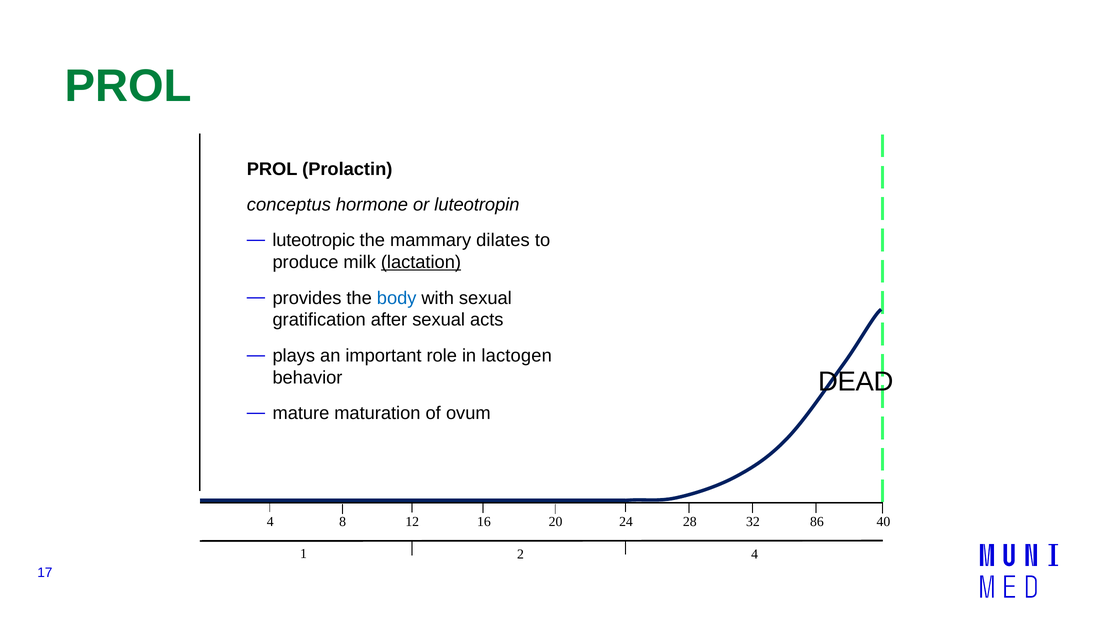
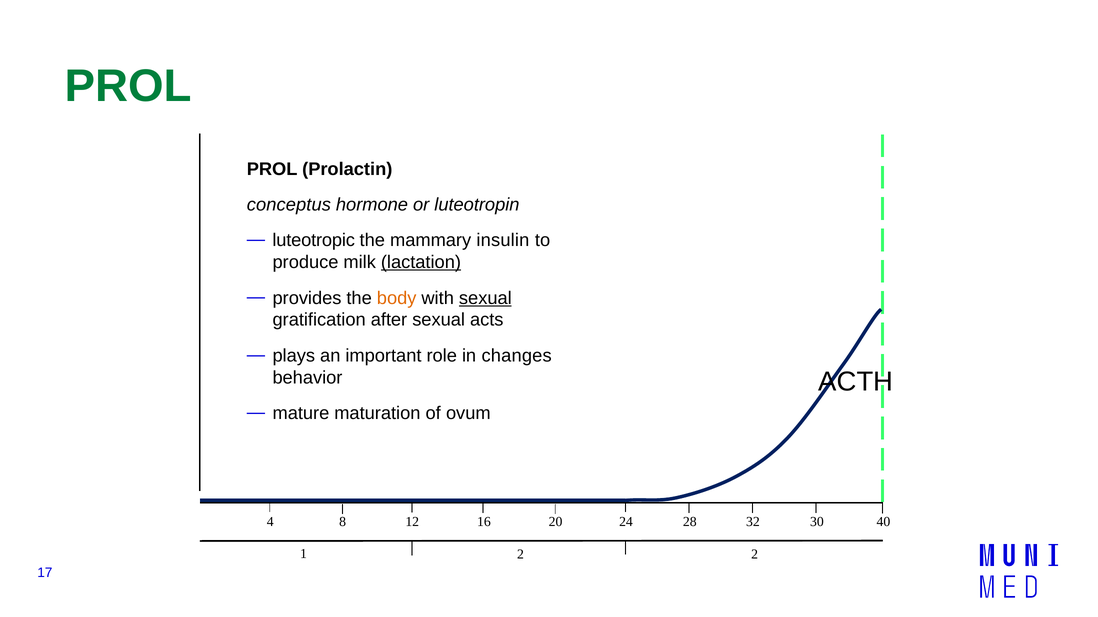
dilates: dilates -> insulin (503, 241)
body colour: blue -> orange (397, 298)
sexual underline: none -> present (485, 298)
lactogen: lactogen -> changes (517, 356)
DEAD: DEAD -> ACTH (856, 382)
86: 86 -> 30 (817, 522)
2 4: 4 -> 2 (755, 555)
